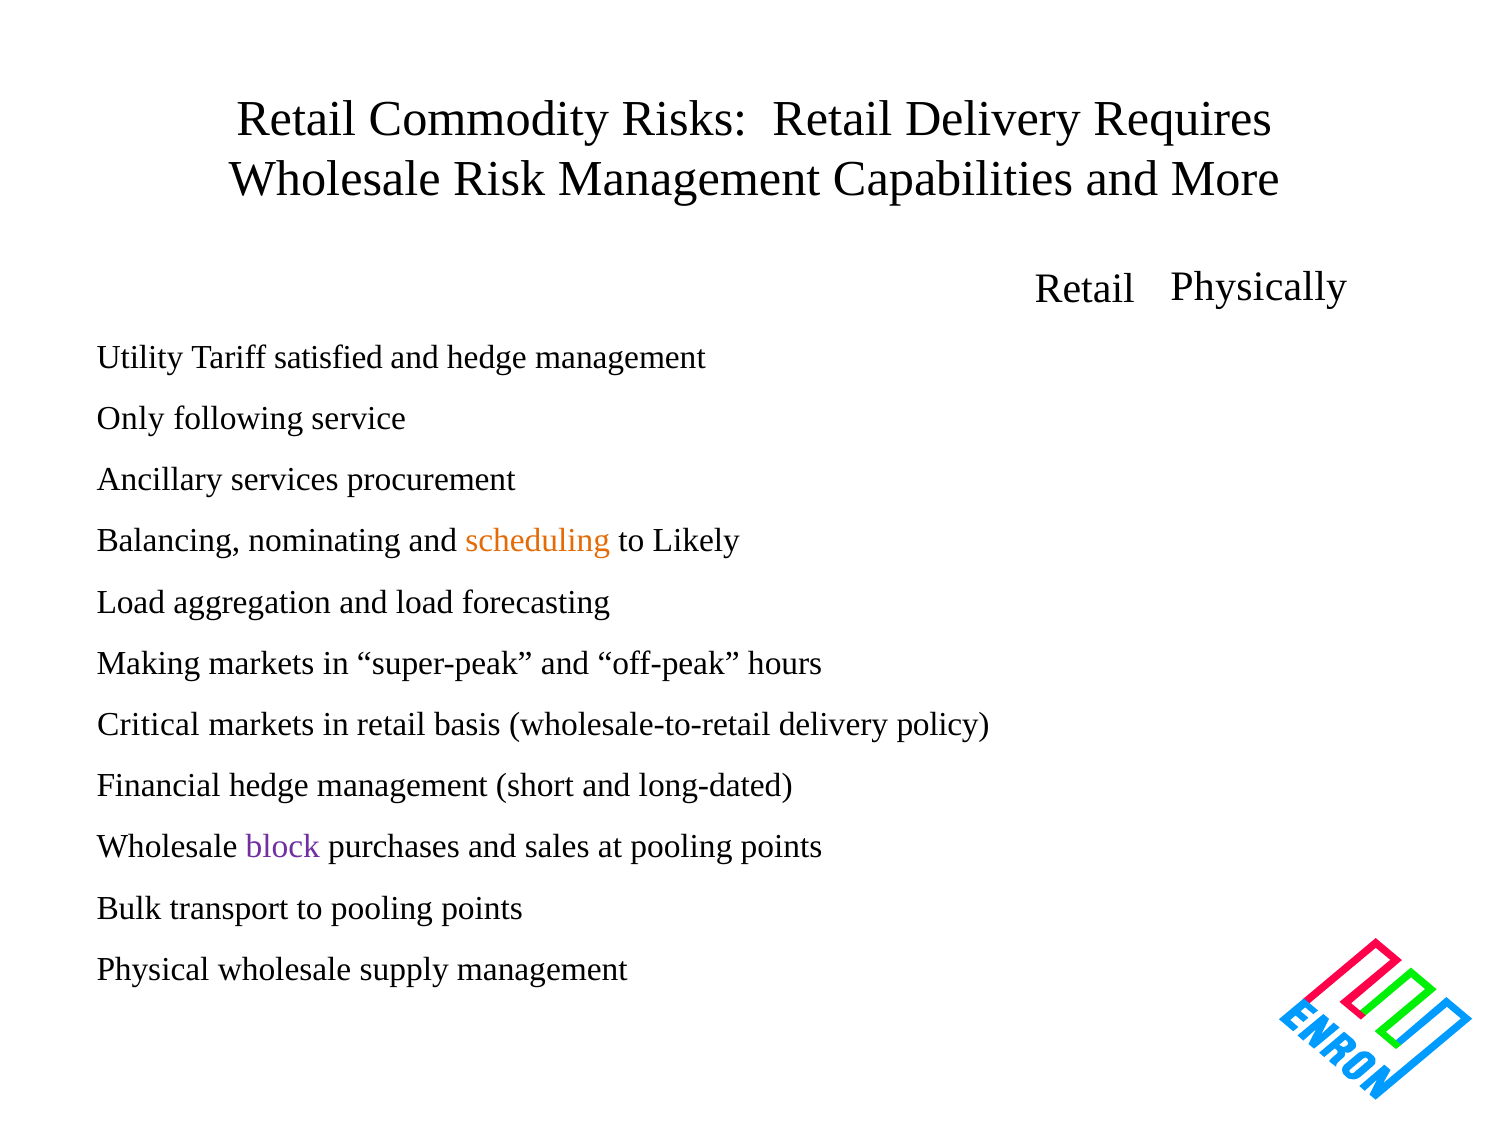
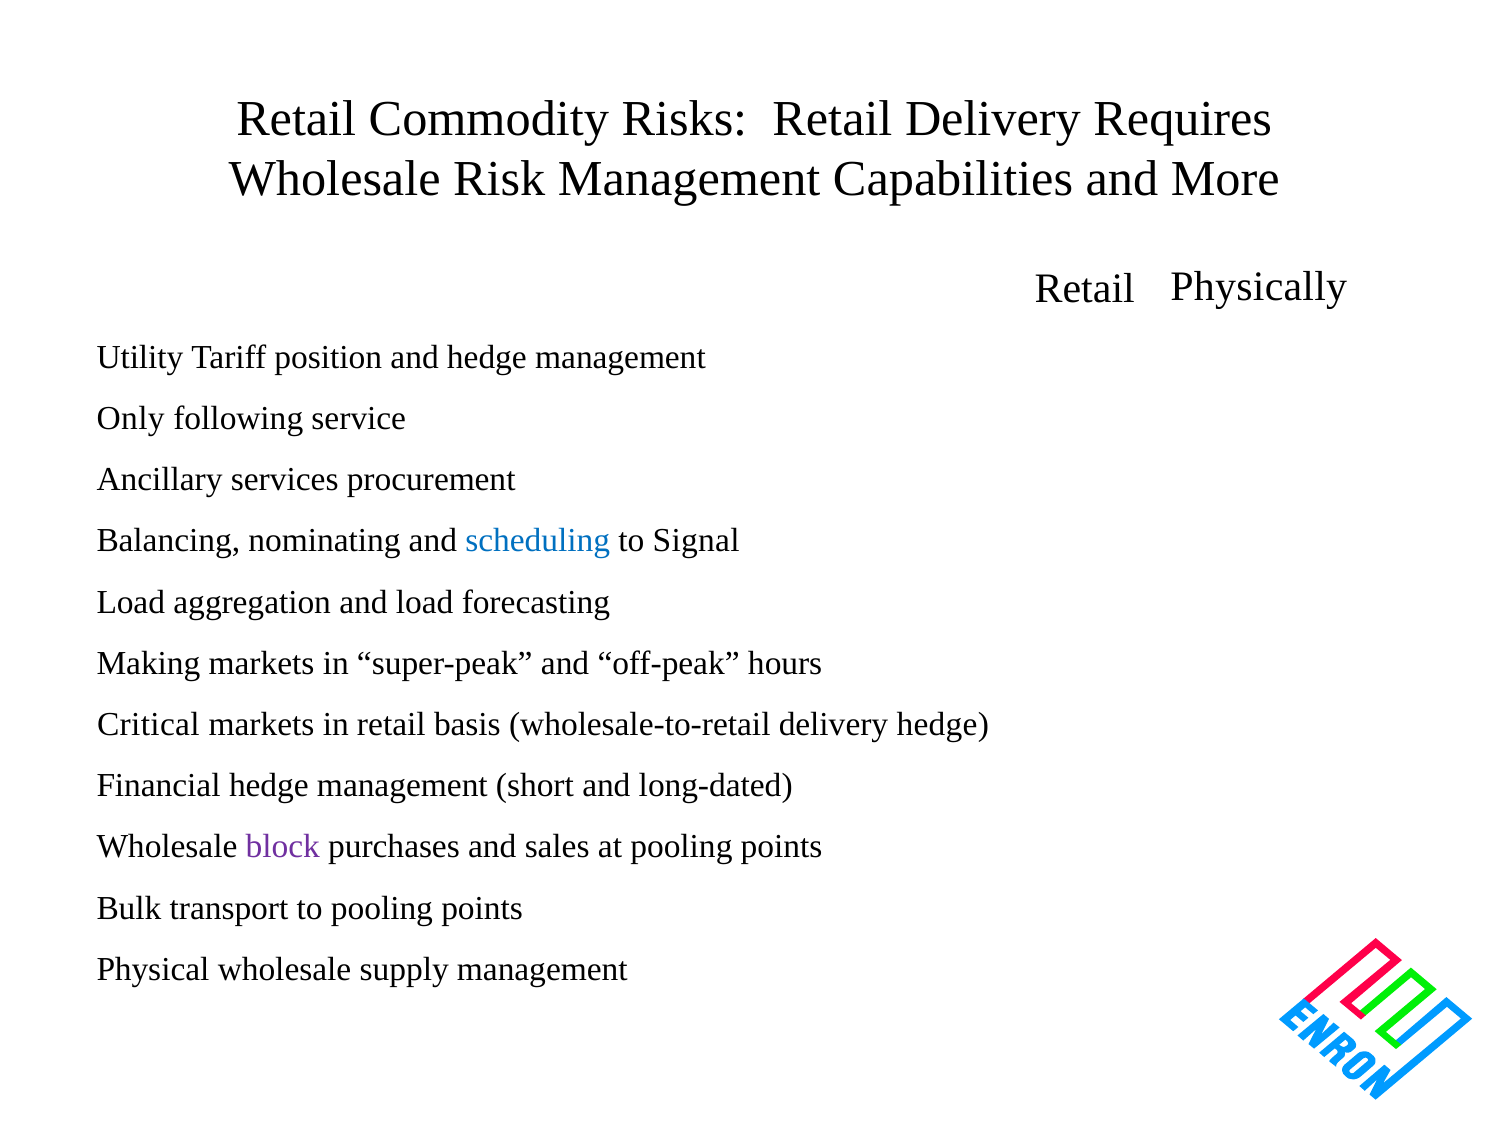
satisfied: satisfied -> position (328, 357)
scheduling colour: orange -> blue (538, 541)
Likely: Likely -> Signal (696, 541)
delivery policy: policy -> hedge (943, 724)
